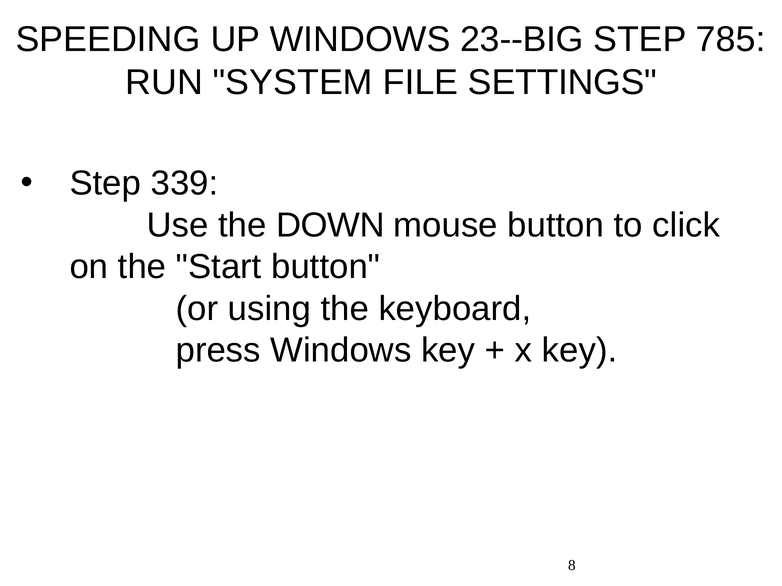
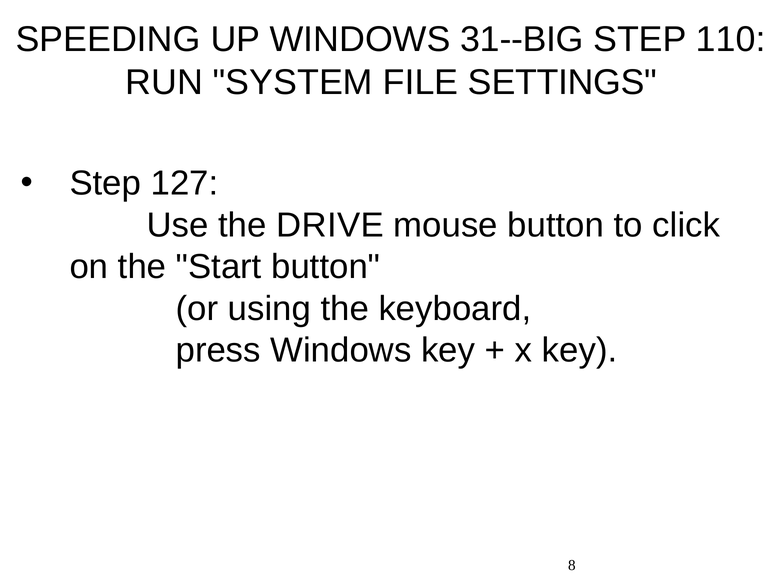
23--BIG: 23--BIG -> 31--BIG (522, 40)
785: 785 -> 110 (731, 40)
339: 339 -> 127 (185, 184)
DOWN: DOWN -> DRIVE (330, 225)
